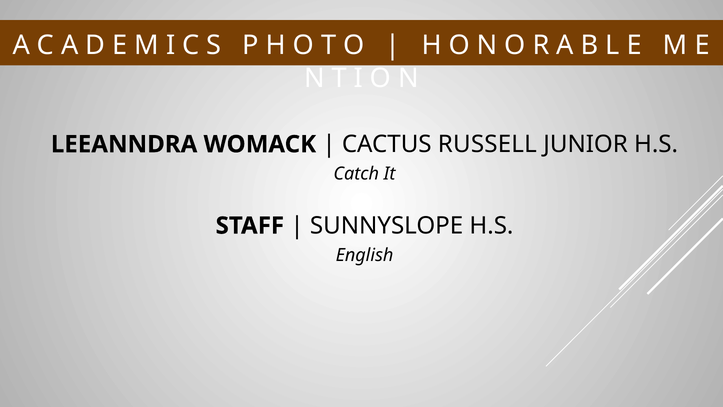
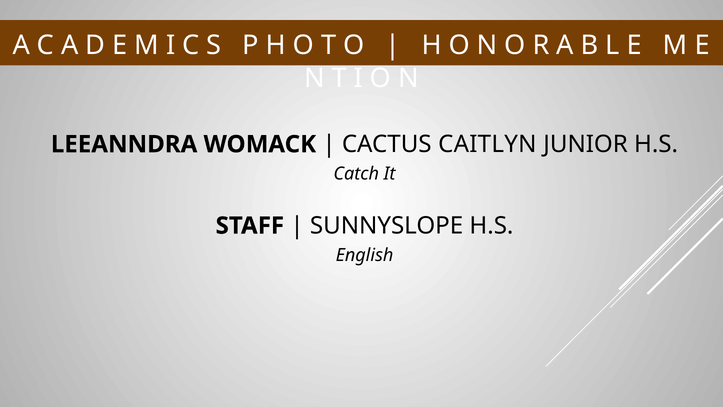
RUSSELL: RUSSELL -> CAITLYN (487, 144)
